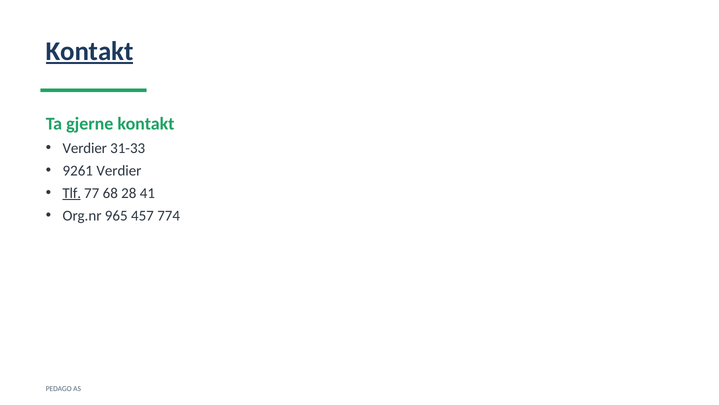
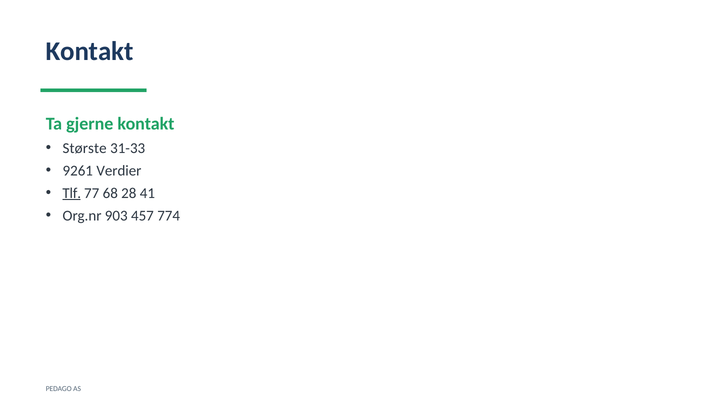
Kontakt underline: present -> none (90, 51)
Verdier: Verdier -> Største (85, 148)
965: 965 -> 903 (116, 215)
